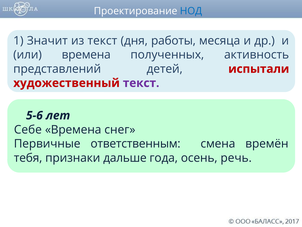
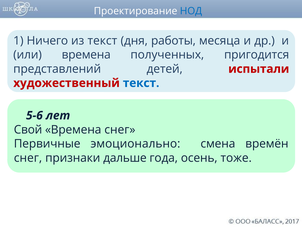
Значит: Значит -> Ничего (47, 41)
активность: активность -> пригодится (257, 55)
текст colour: purple -> blue (141, 83)
Себе: Себе -> Свой (28, 129)
ответственным: ответственным -> эмоционально (135, 143)
тебя: тебя -> снег (28, 158)
речь: речь -> тоже (236, 158)
